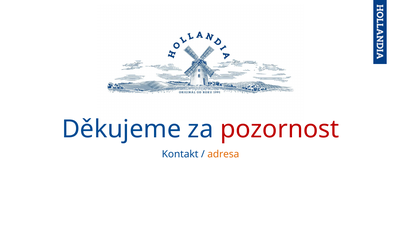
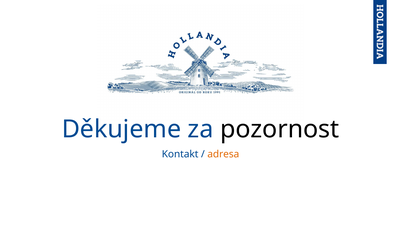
pozornost colour: red -> black (280, 130)
